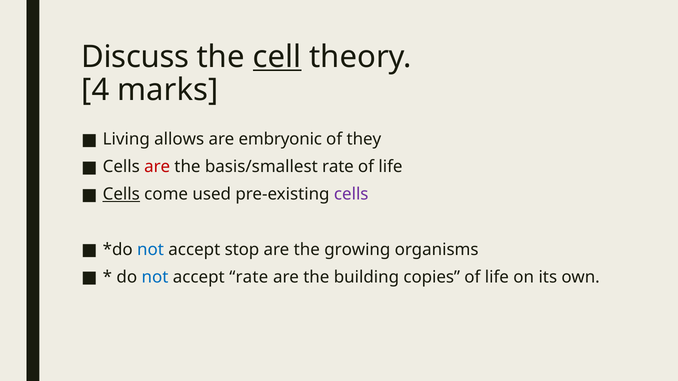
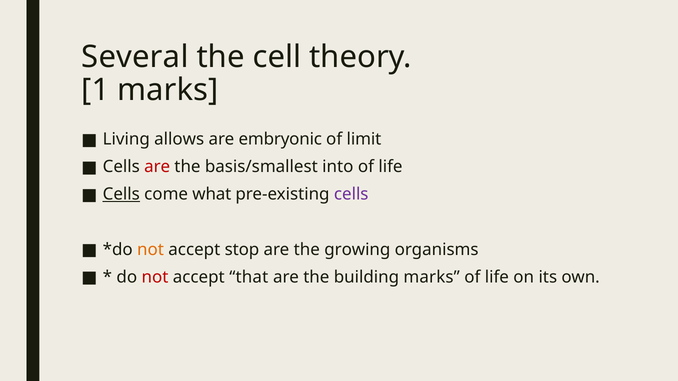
Discuss: Discuss -> Several (135, 57)
cell underline: present -> none (277, 57)
4: 4 -> 1 (95, 90)
they: they -> limit (364, 139)
basis/smallest rate: rate -> into (338, 167)
used: used -> what (212, 195)
not colour: blue -> orange (151, 250)
not colour: blue -> red (155, 277)
accept rate: rate -> that (249, 277)
building copies: copies -> marks (432, 277)
